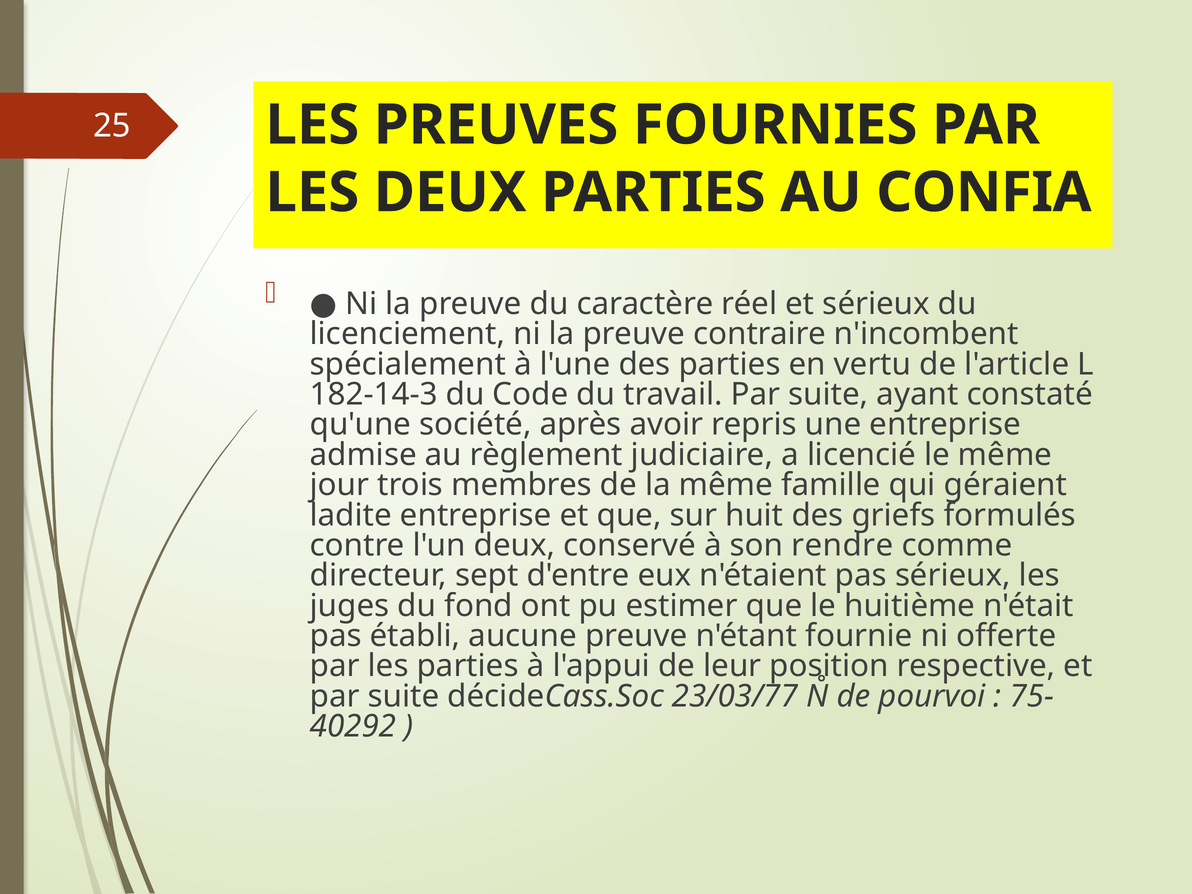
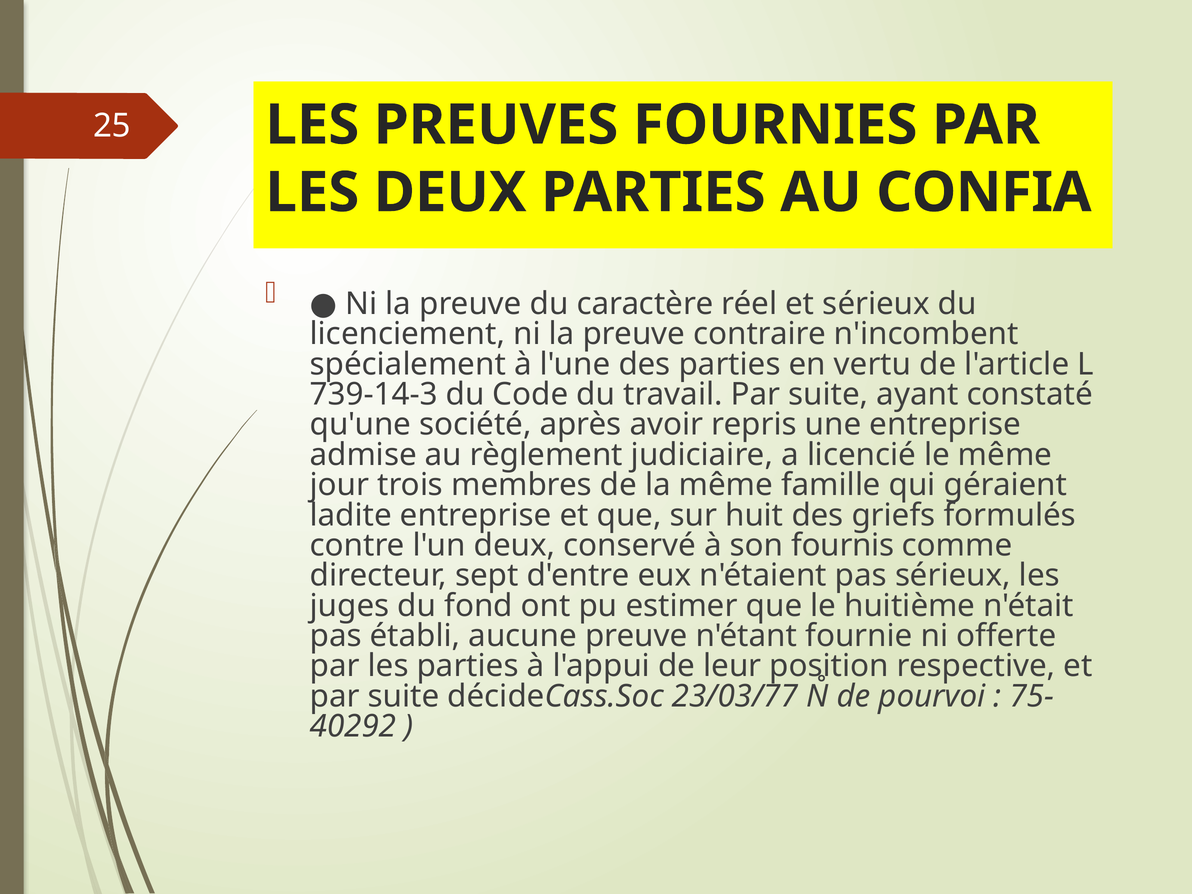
182-14-3: 182-14-3 -> 739-14-3 (374, 394)
rendre: rendre -> fournis (843, 545)
